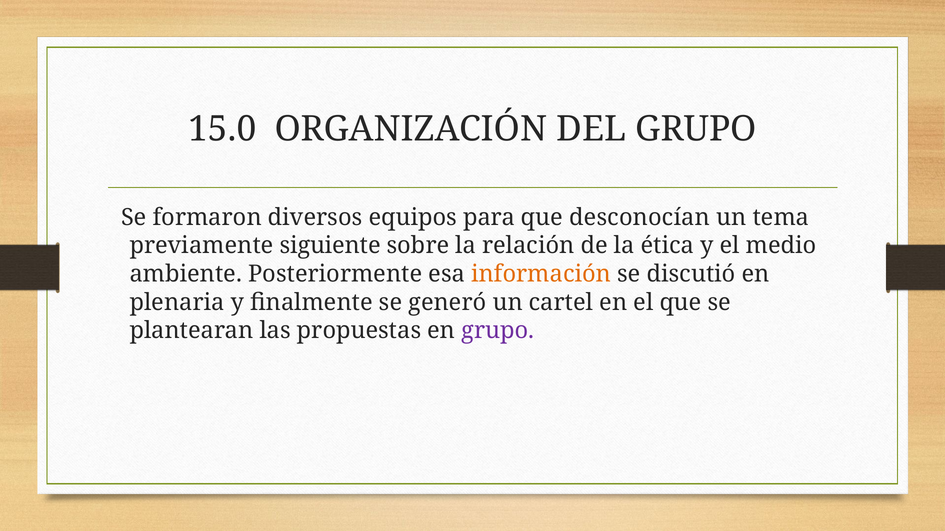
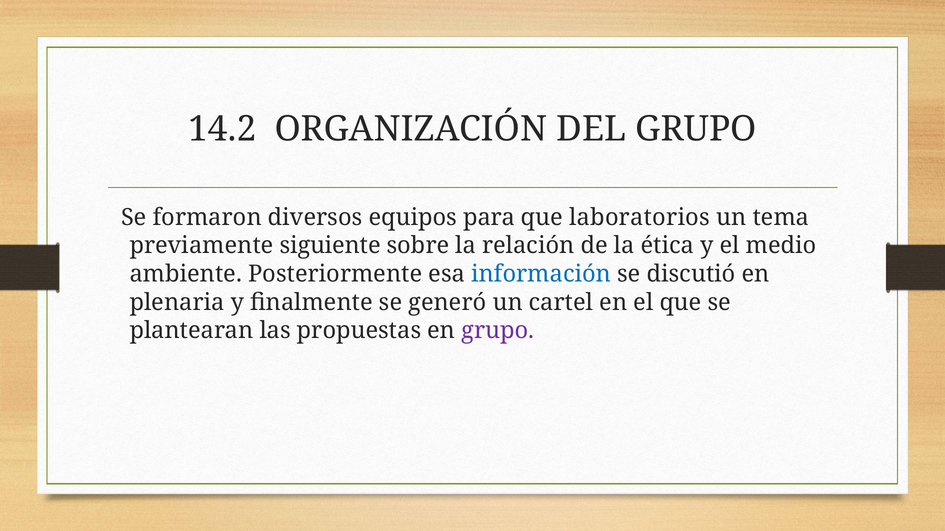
15.0: 15.0 -> 14.2 (222, 129)
desconocían: desconocían -> laboratorios (640, 218)
información colour: orange -> blue (541, 274)
